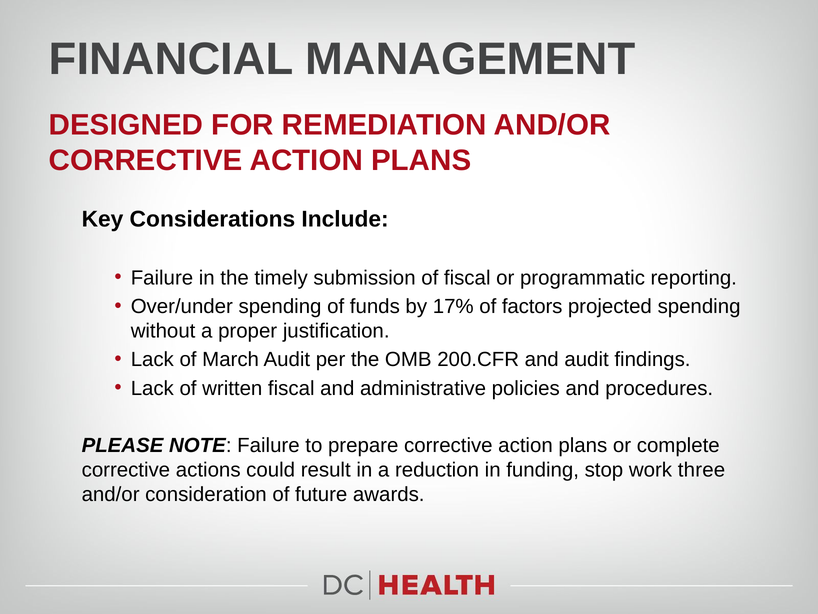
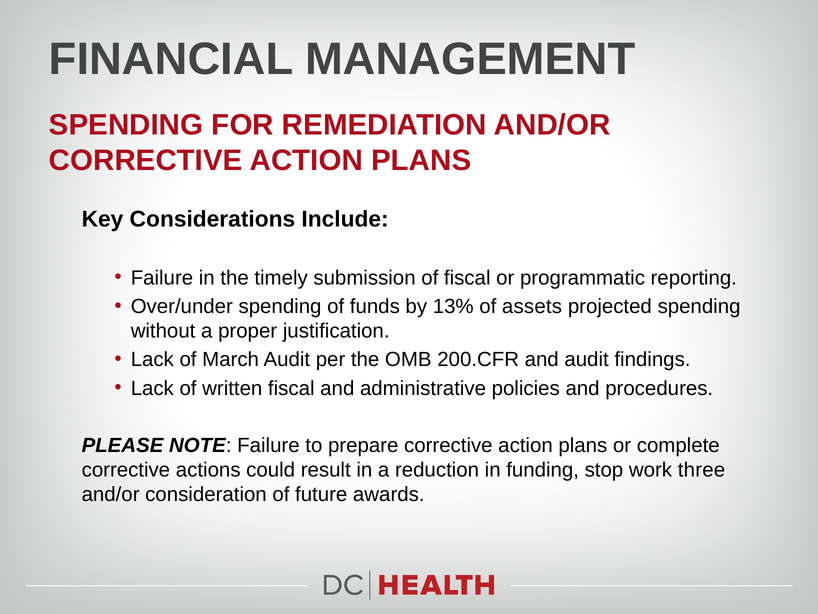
DESIGNED: DESIGNED -> SPENDING (126, 125)
17%: 17% -> 13% (453, 306)
factors: factors -> assets (532, 306)
